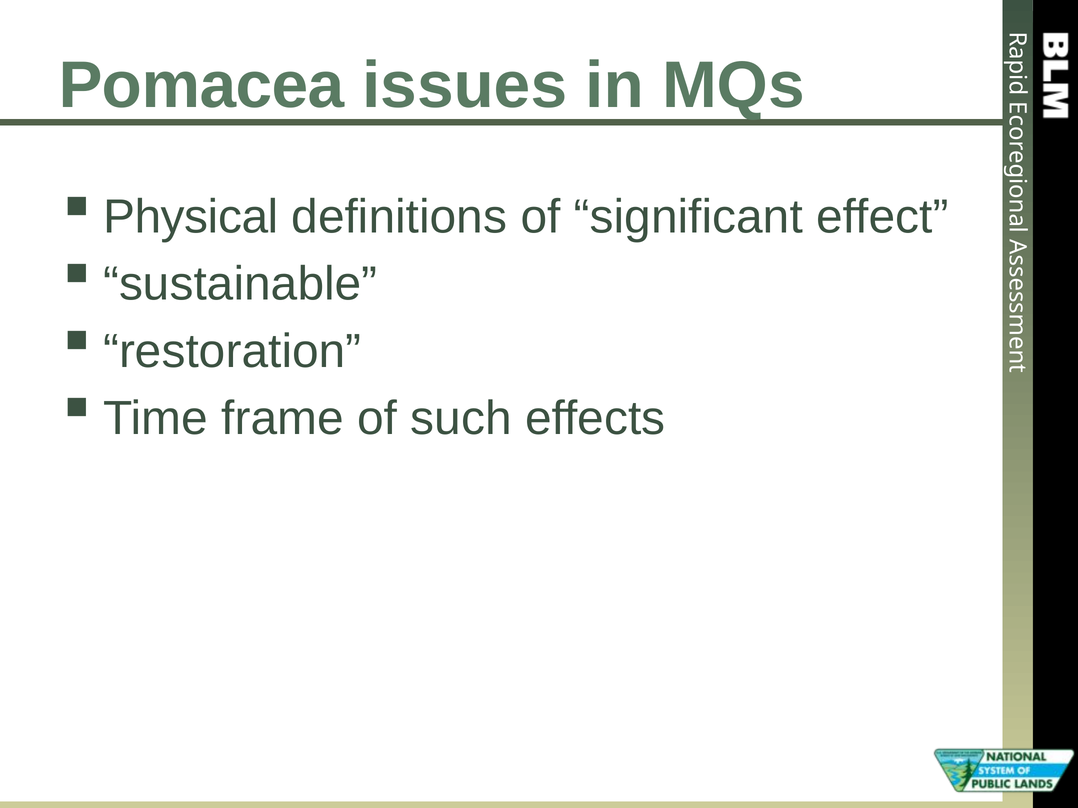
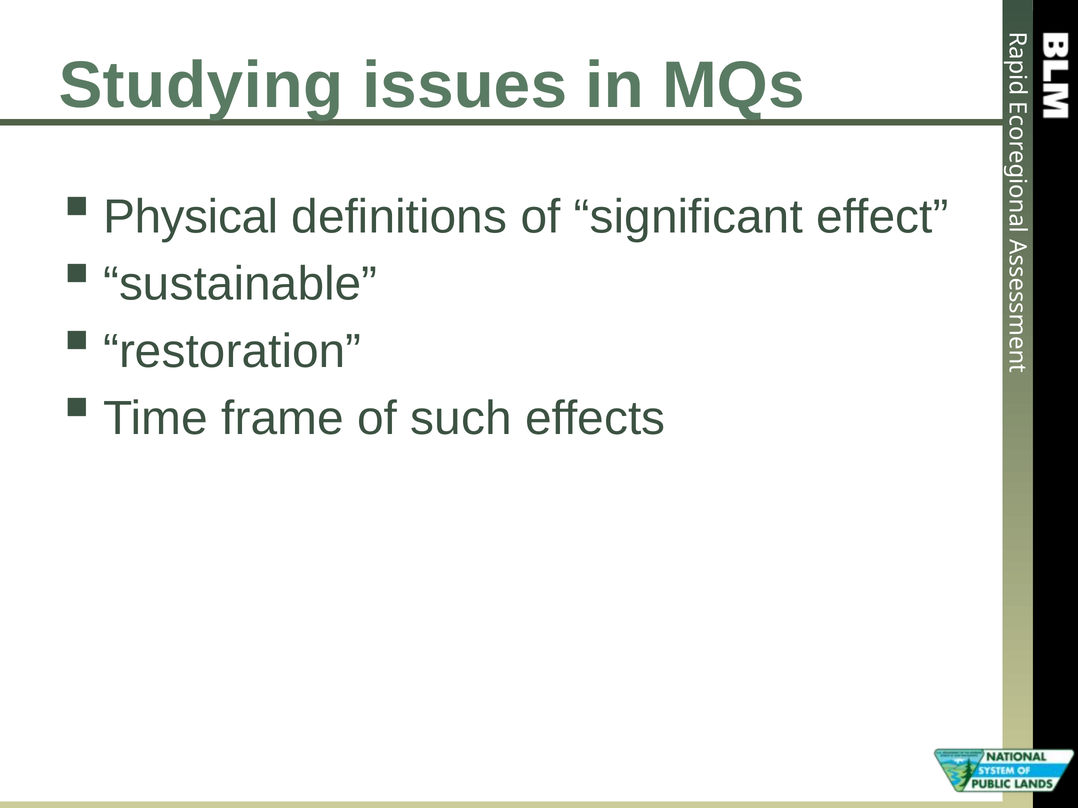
Pomacea: Pomacea -> Studying (201, 86)
